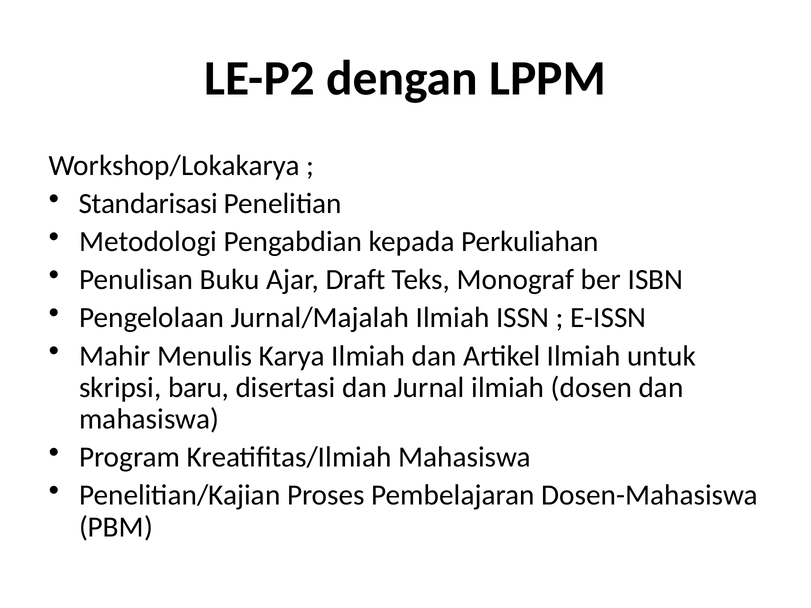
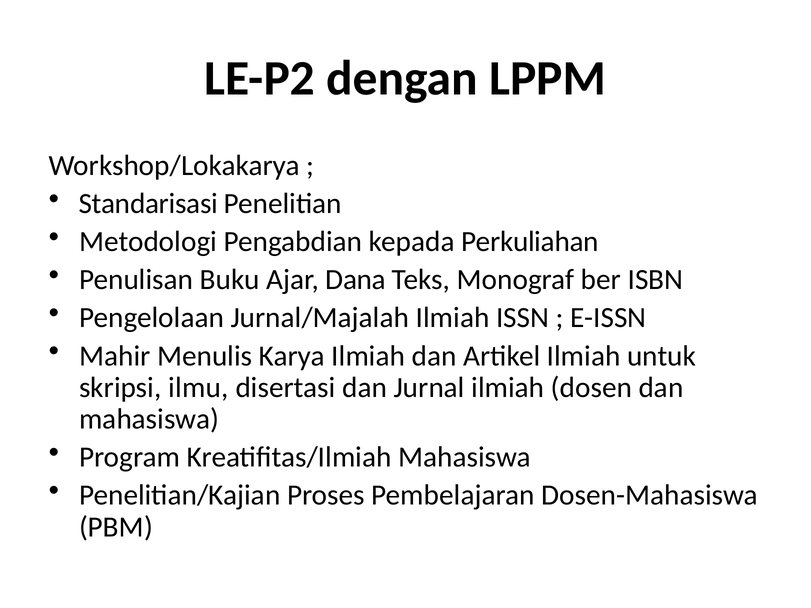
Draft: Draft -> Dana (356, 280)
baru: baru -> ilmu (198, 388)
